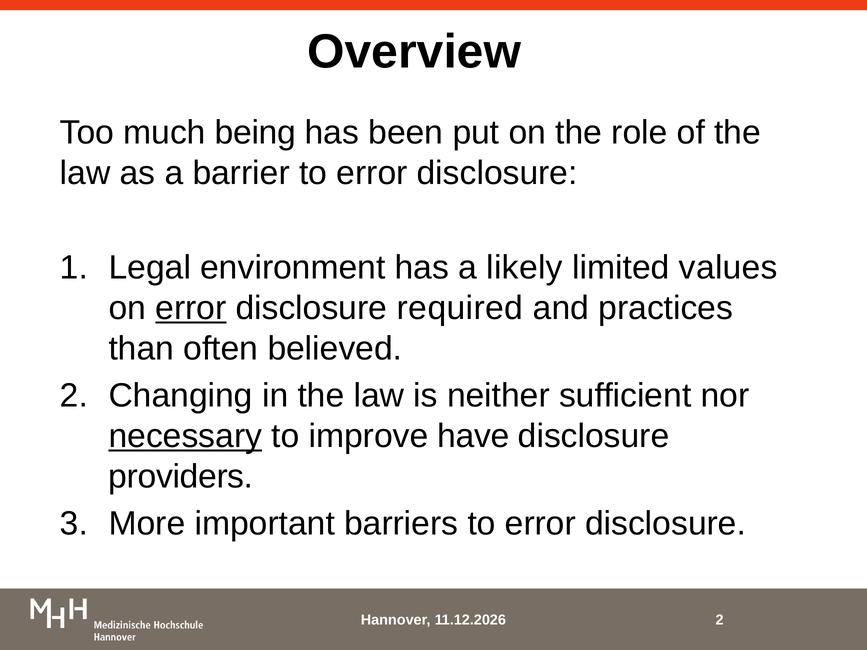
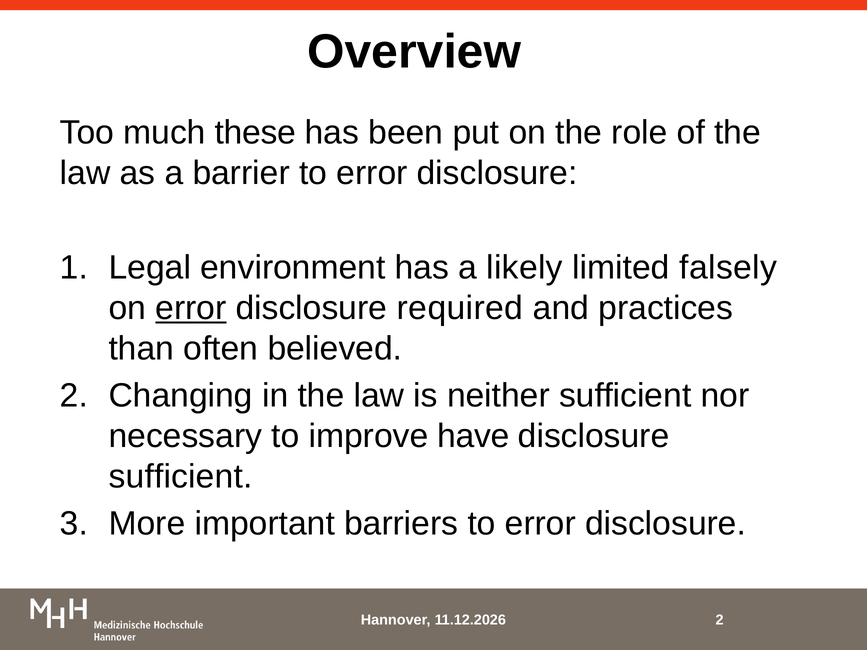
being: being -> these (255, 133)
values: values -> falsely (728, 268)
necessary underline: present -> none (185, 436)
providers: providers -> sufficient (181, 477)
